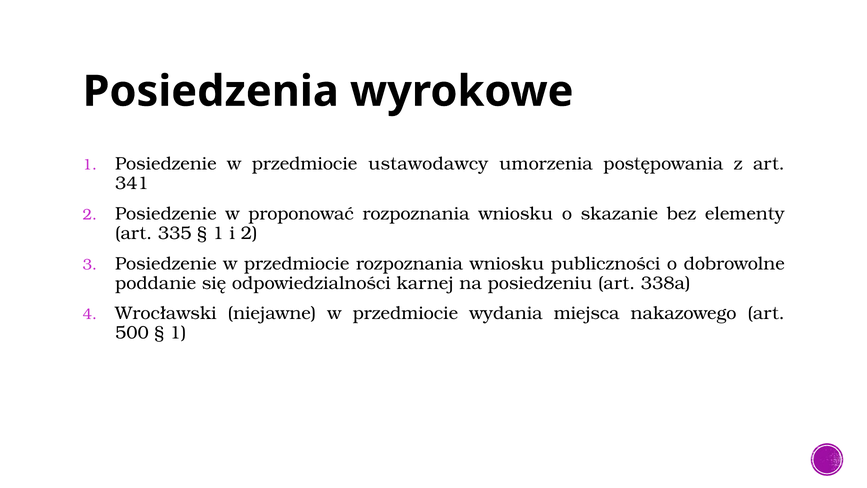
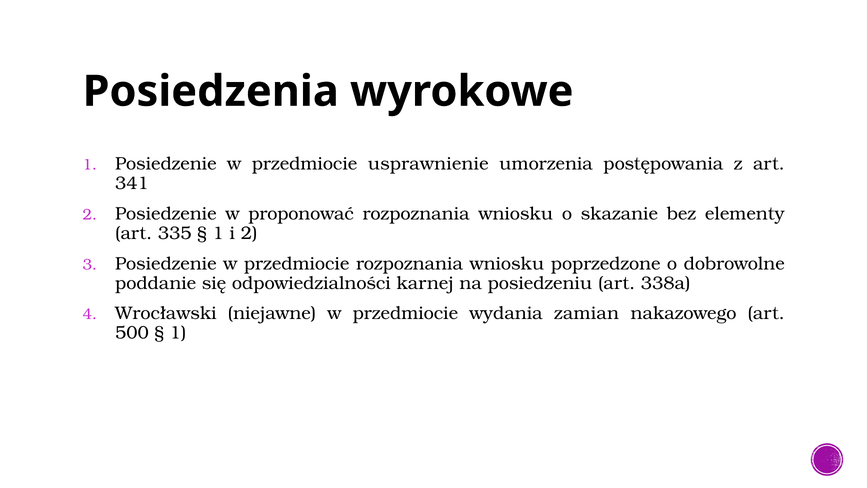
ustawodawcy: ustawodawcy -> usprawnienie (428, 164)
publiczności: publiczności -> poprzedzone (606, 263)
miejsca: miejsca -> zamian (587, 313)
